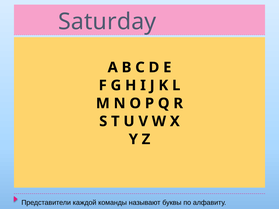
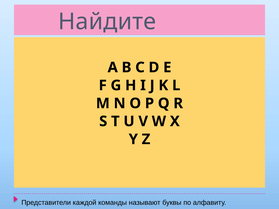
Saturday: Saturday -> Найдите (107, 22)
